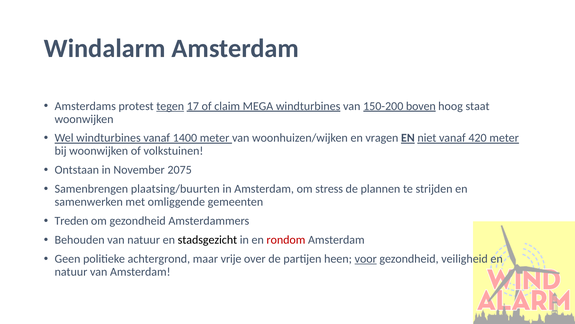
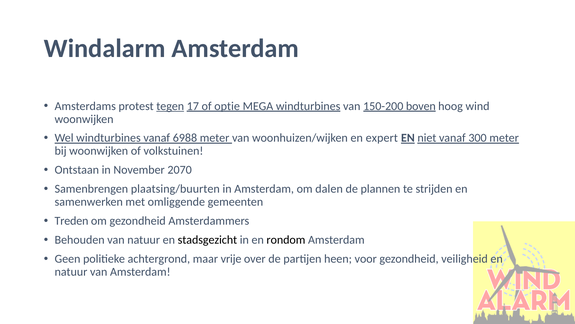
claim: claim -> optie (227, 106)
staat: staat -> wind (477, 106)
1400: 1400 -> 6988 (185, 138)
vragen: vragen -> expert (382, 138)
420: 420 -> 300 (478, 138)
2075: 2075 -> 2070 (180, 170)
stress: stress -> dalen (329, 189)
rondom colour: red -> black (286, 239)
voor underline: present -> none (366, 258)
